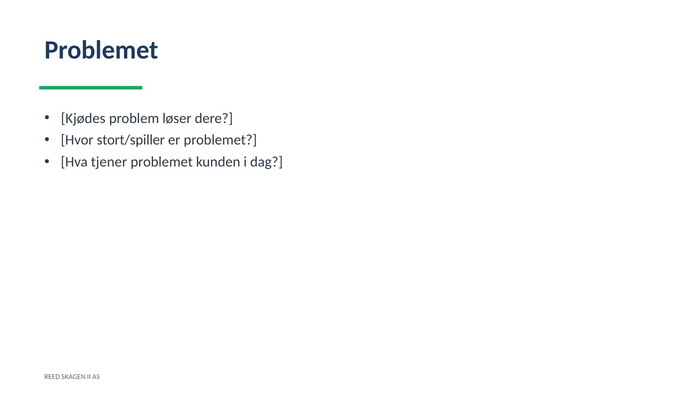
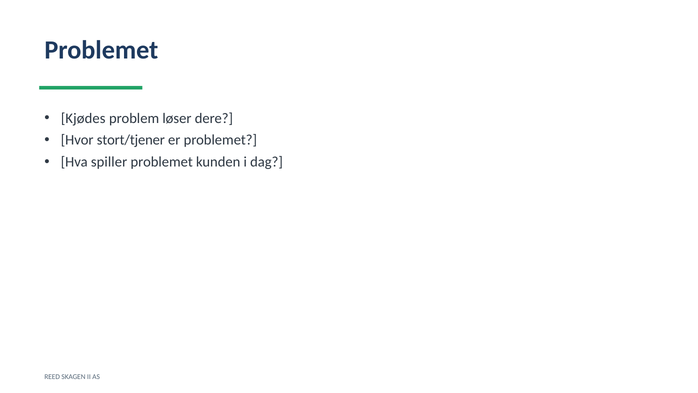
stort/spiller: stort/spiller -> stort/tjener (131, 140)
tjener: tjener -> spiller (109, 162)
